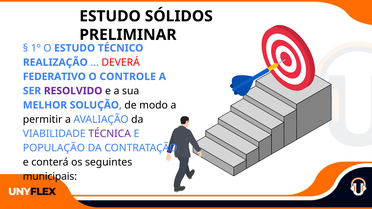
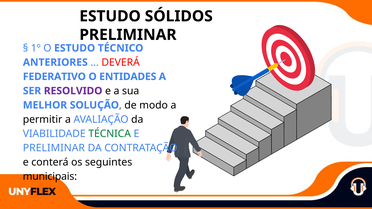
REALIZAÇÃO: REALIZAÇÃO -> ANTERIORES (55, 62)
CONTROLE: CONTROLE -> ENTIDADES (128, 77)
TÉCNICA colour: purple -> green (110, 134)
POPULAÇÃO: POPULAÇÃO -> PRELIMINAR (54, 148)
